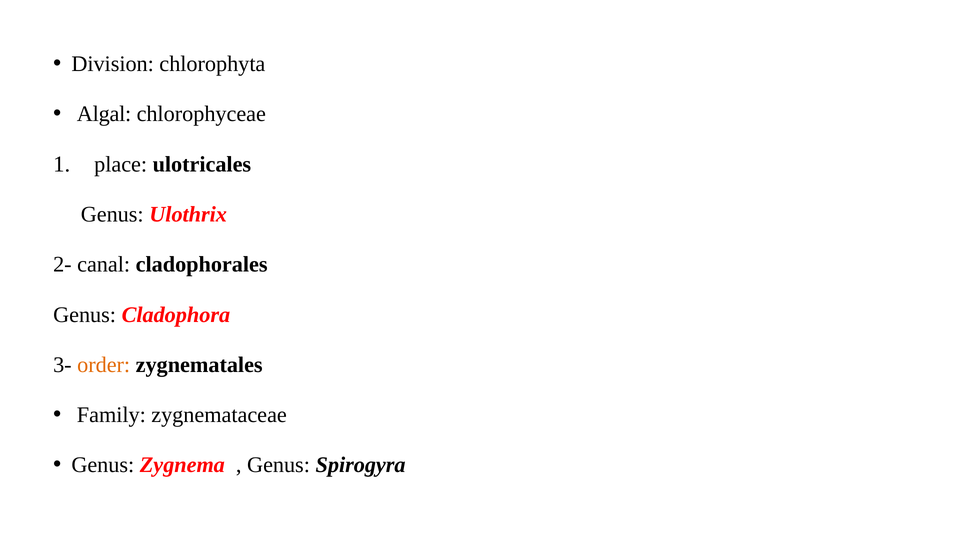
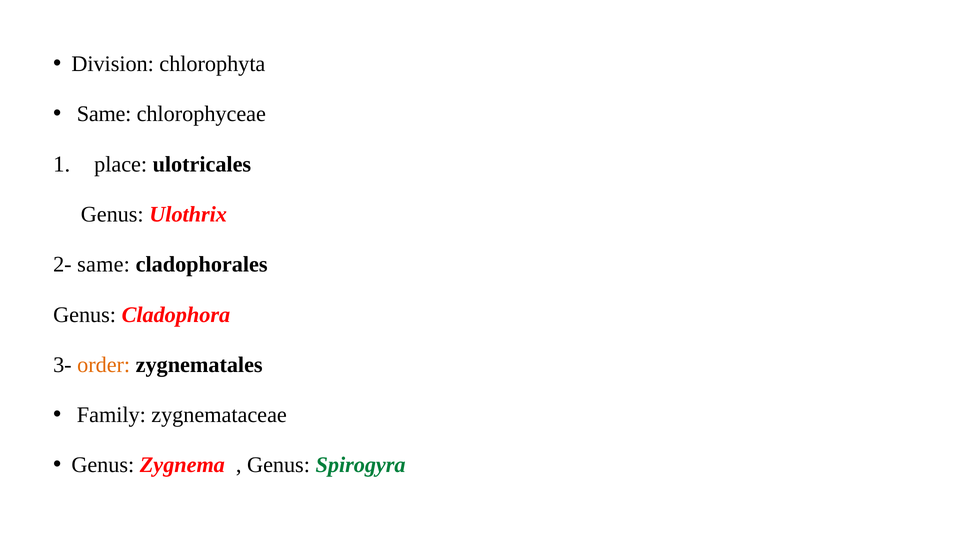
Algal: Algal -> Same (104, 114)
2- canal: canal -> same (104, 265)
Spirogyra colour: black -> green (361, 465)
